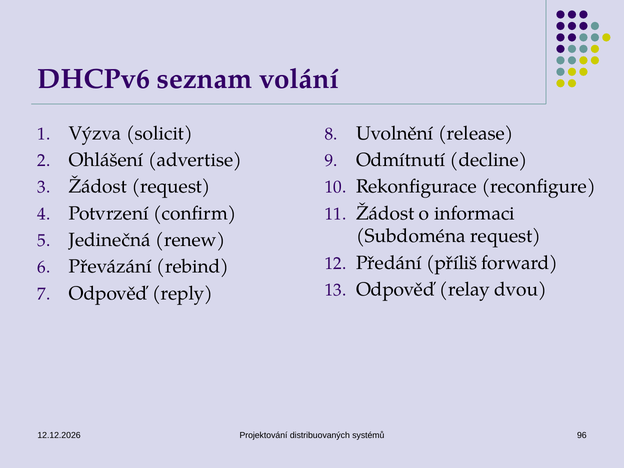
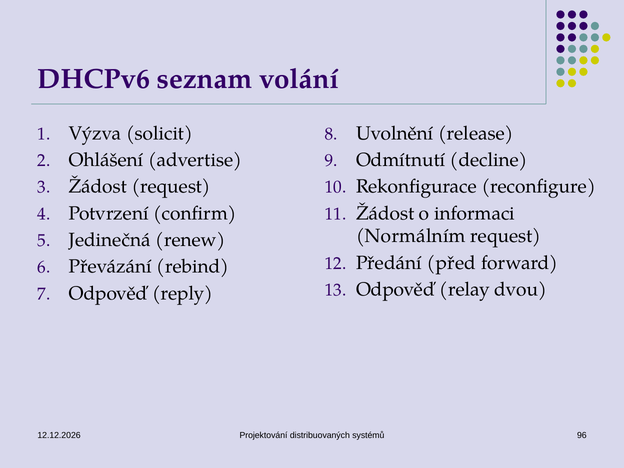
Subdoména: Subdoména -> Normálním (411, 236)
příliš: příliš -> před (451, 263)
